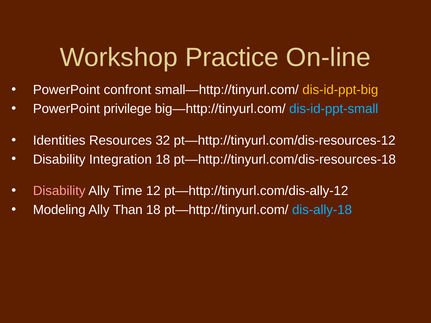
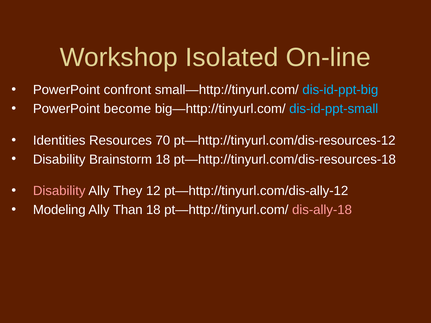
Practice: Practice -> Isolated (232, 58)
dis-id-ppt-big colour: yellow -> light blue (340, 90)
privilege: privilege -> become (127, 109)
32: 32 -> 70 (163, 140)
Integration: Integration -> Brainstorm (121, 159)
Time: Time -> They (128, 191)
dis-ally-18 colour: light blue -> pink (322, 210)
